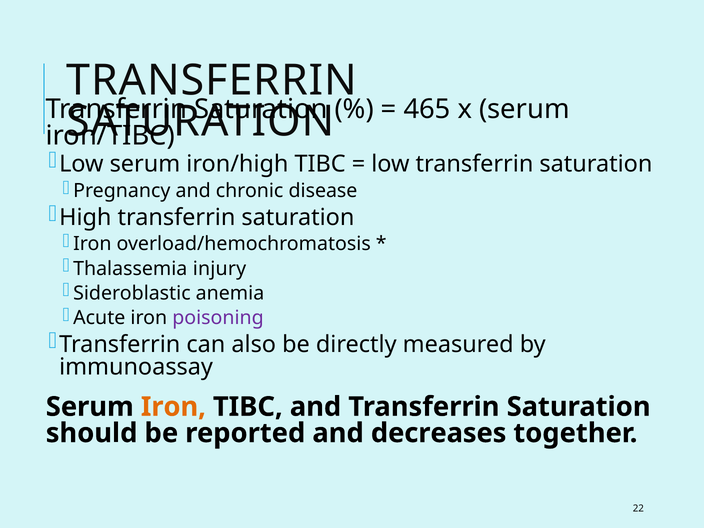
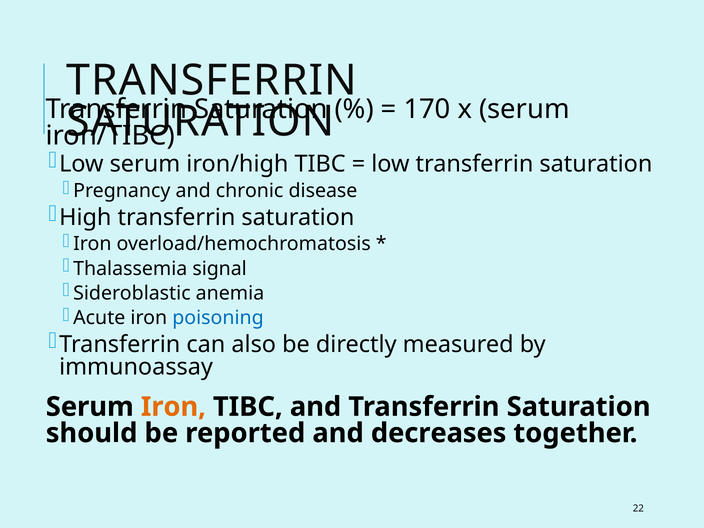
465: 465 -> 170 (427, 109)
injury: injury -> signal (220, 269)
poisoning colour: purple -> blue (218, 318)
